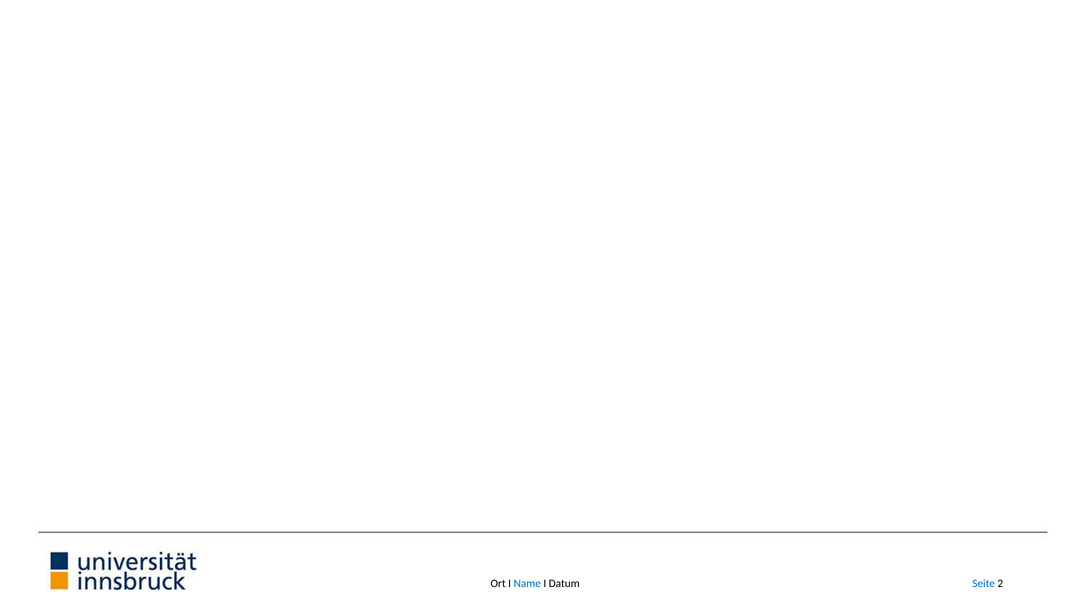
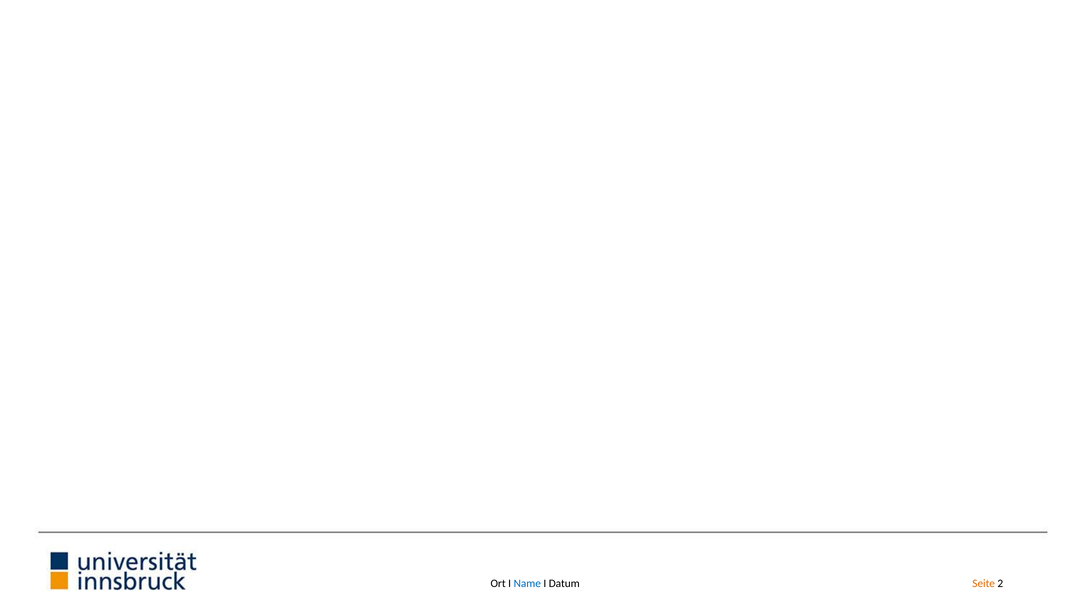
Seite colour: blue -> orange (984, 583)
